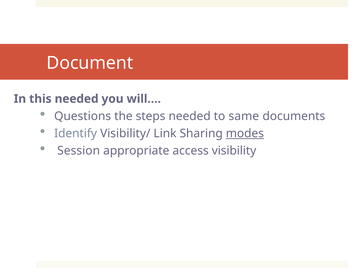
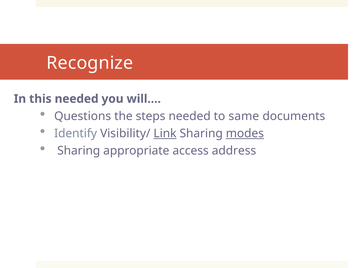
Document: Document -> Recognize (90, 63)
Link underline: none -> present (165, 133)
Session: Session -> Sharing (79, 151)
visibility: visibility -> address (234, 151)
